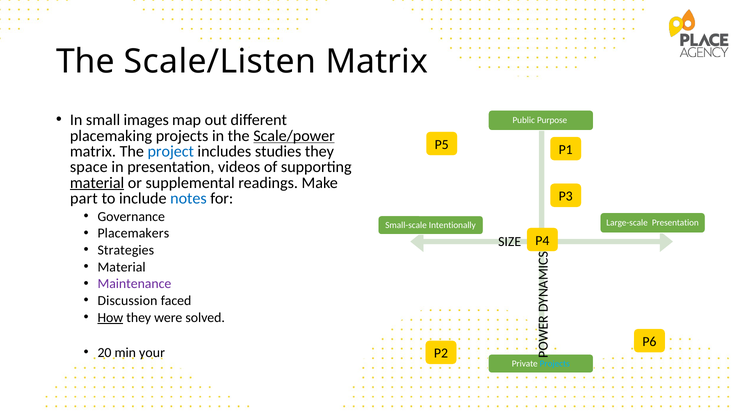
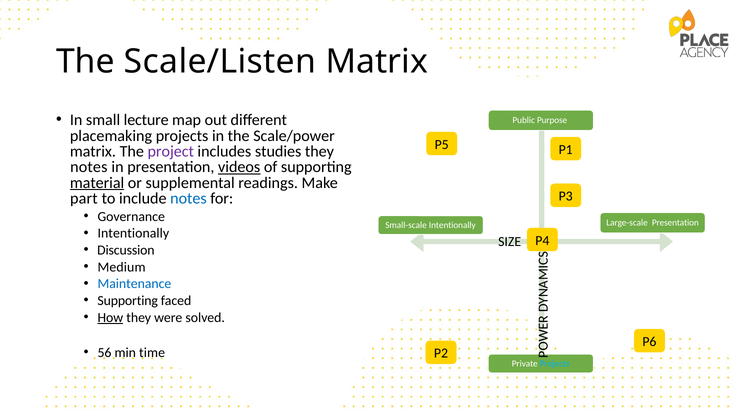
images: images -> lecture (146, 120)
Scale/power underline: present -> none (294, 136)
project colour: blue -> purple (171, 151)
space: space -> notes (89, 167)
videos underline: none -> present (239, 167)
Placemakers: Placemakers -> Intentionally (133, 233)
Strategies: Strategies -> Discussion (126, 250)
Material: Material -> Medium (122, 267)
Maintenance colour: purple -> blue (134, 284)
Discussion: Discussion -> Supporting (128, 301)
20: 20 -> 56 (104, 353)
your: your -> time (152, 353)
